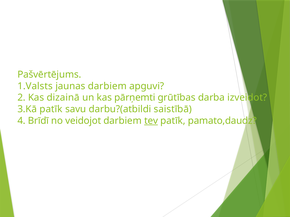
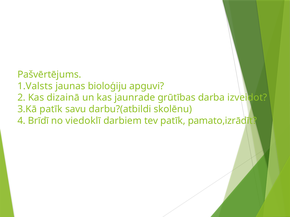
jaunas darbiem: darbiem -> bioloģiju (107, 86)
pārņemti: pārņemti -> jaunrade (135, 98)
saistībā: saistībā -> skolēnu (173, 109)
veidojot: veidojot -> viedoklī (83, 121)
tev underline: present -> none (151, 121)
pamato,daudz: pamato,daudz -> pamato,izrādīt (222, 121)
